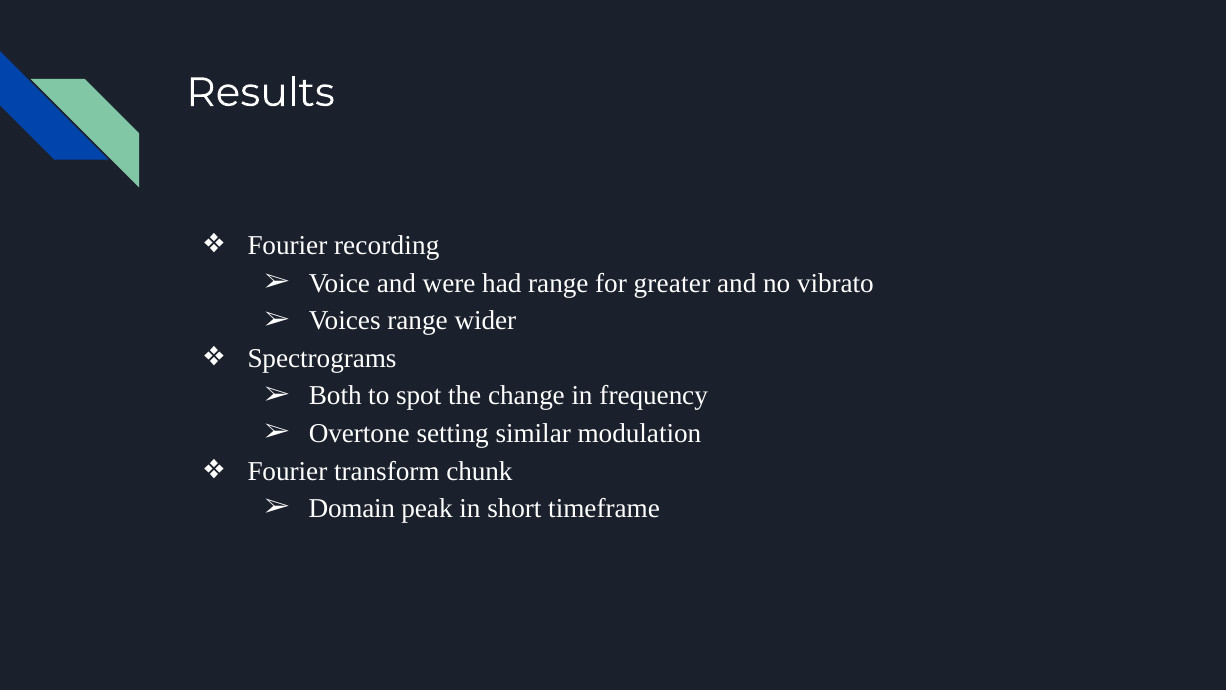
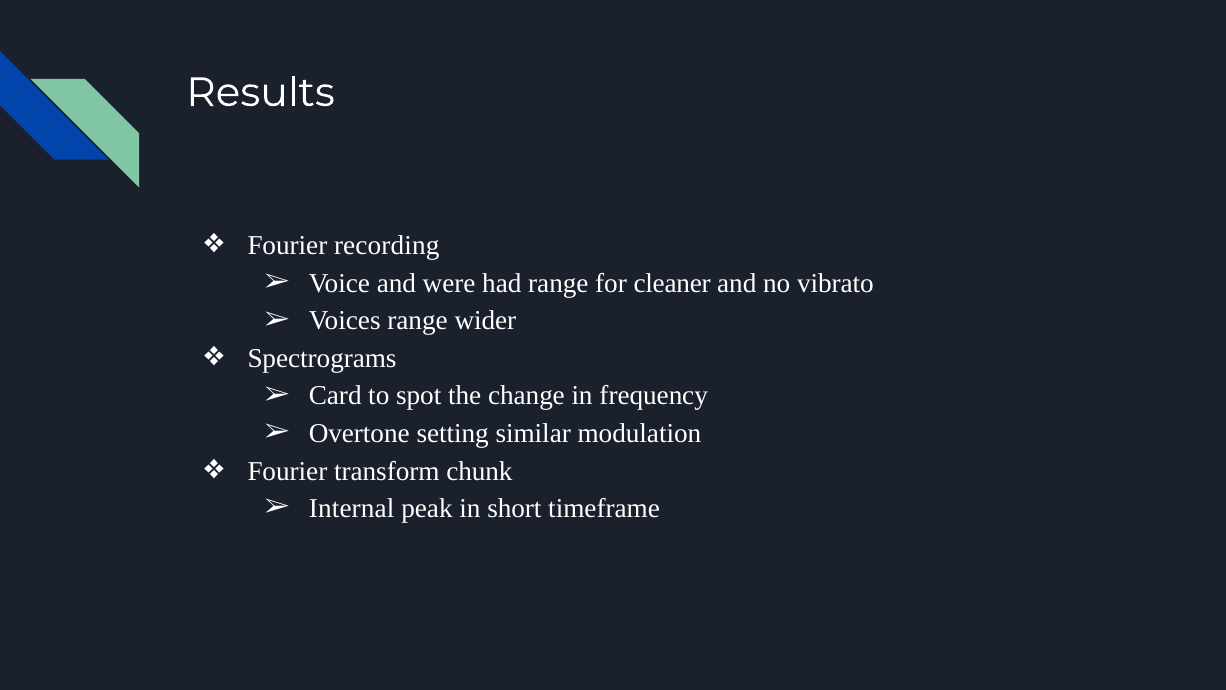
greater: greater -> cleaner (672, 283)
Both: Both -> Card (335, 396)
Domain: Domain -> Internal (352, 508)
